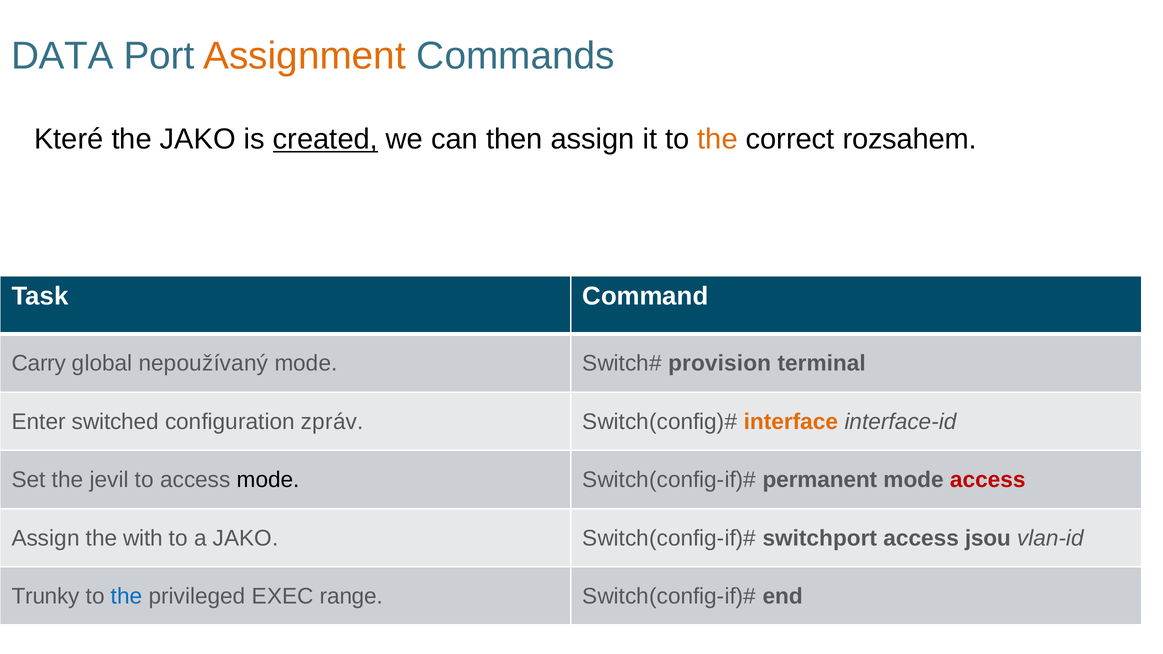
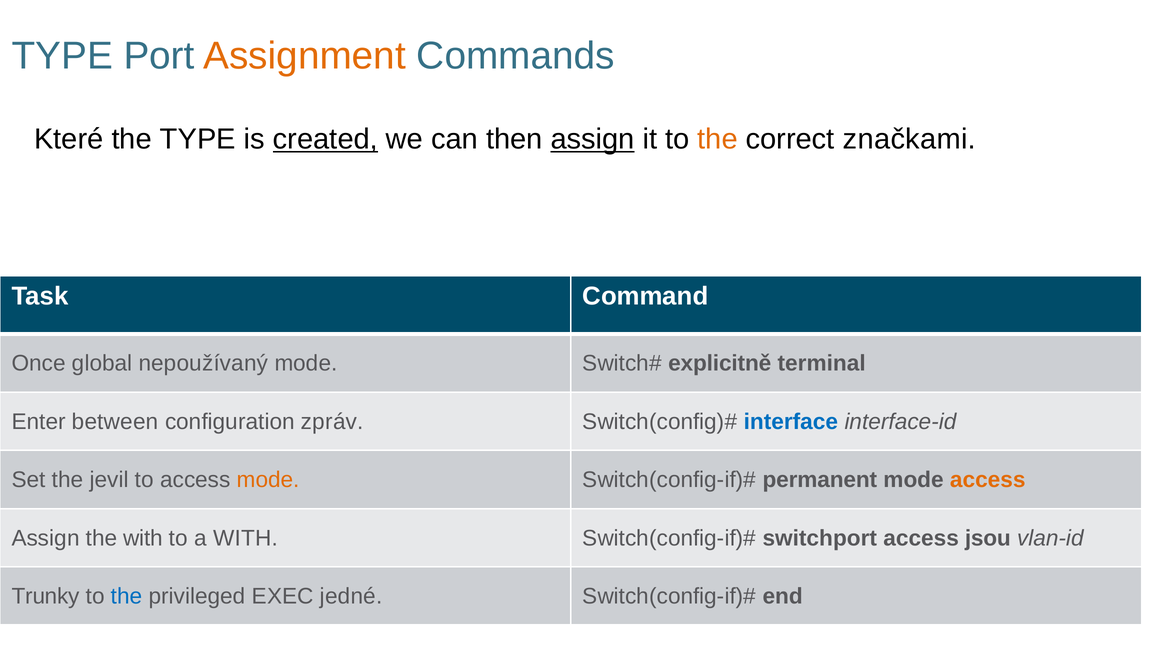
DATA: DATA -> TYPE (62, 56)
the JAKO: JAKO -> TYPE (198, 139)
assign underline: none -> present (593, 139)
rozsahem: rozsahem -> značkami (909, 139)
Carry: Carry -> Once (39, 364)
provision: provision -> explicitně (720, 364)
switched: switched -> between (115, 422)
interface colour: orange -> blue (791, 422)
mode colour: black -> orange (268, 480)
access colour: red -> orange (988, 480)
a JAKO: JAKO -> WITH (245, 538)
range: range -> jedné (351, 596)
